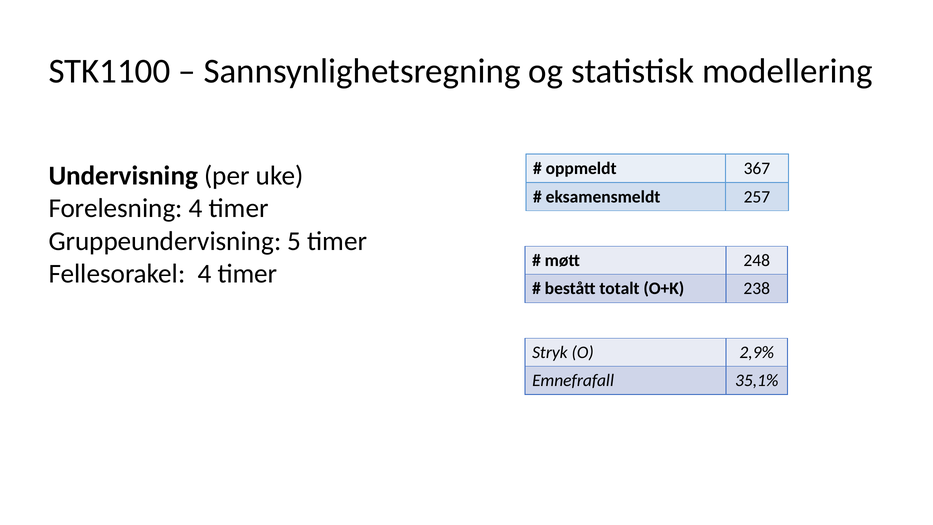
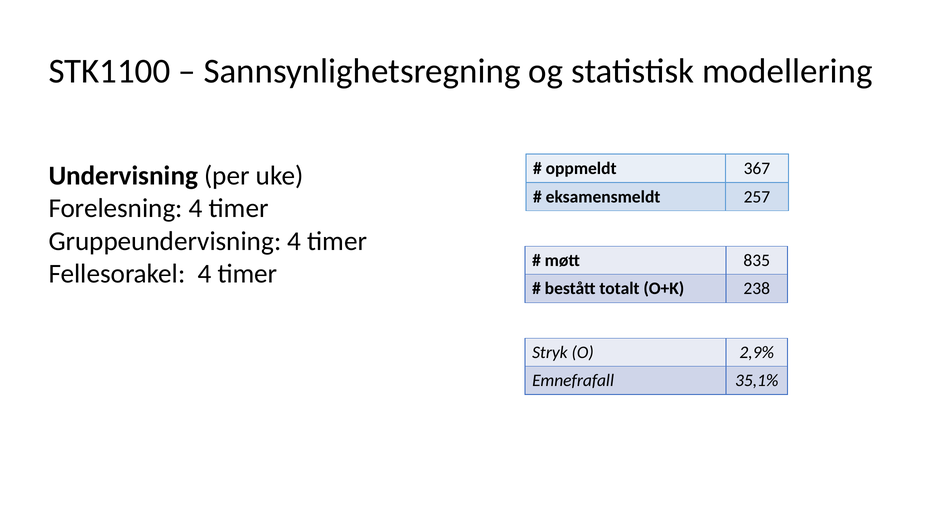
Gruppeundervisning 5: 5 -> 4 (294, 241)
248: 248 -> 835 (757, 261)
